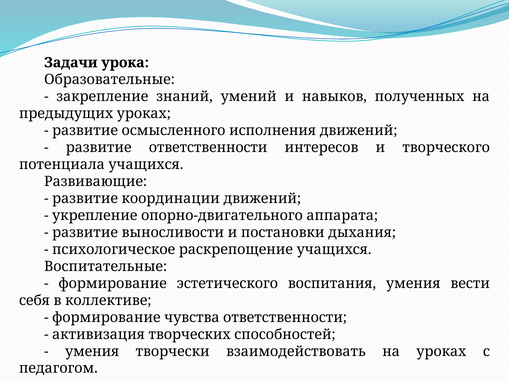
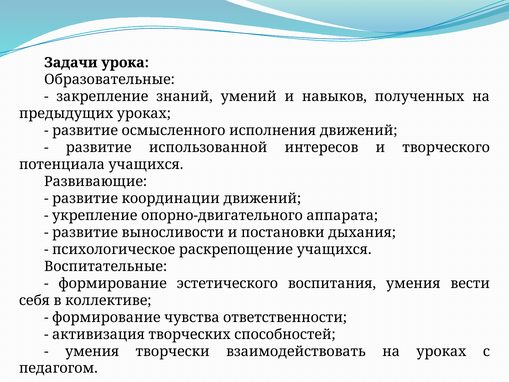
развитие ответственности: ответственности -> использованной (208, 147)
